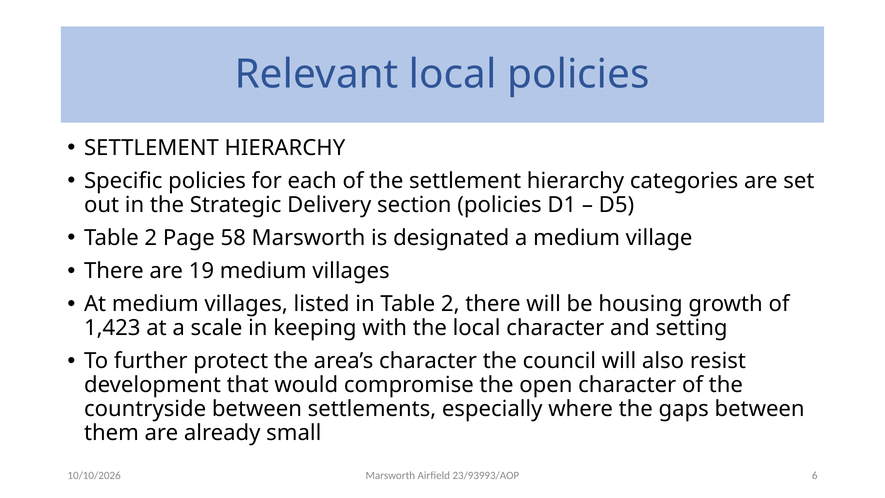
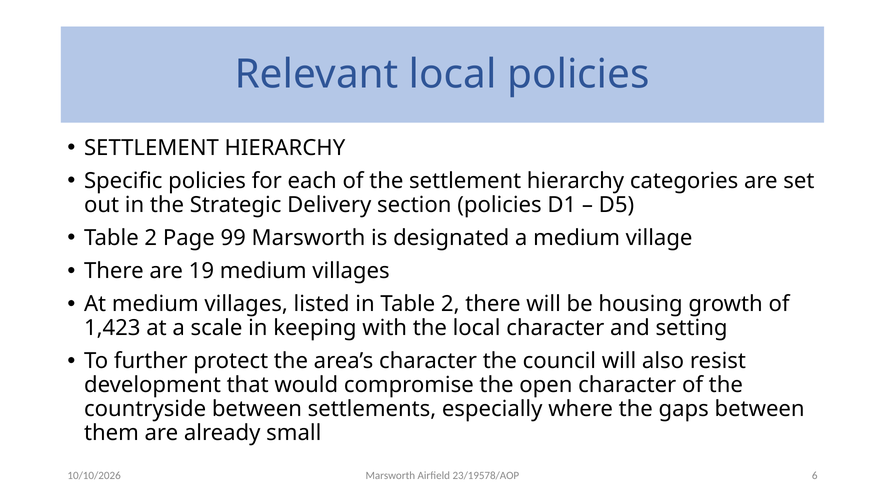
58: 58 -> 99 (233, 238)
23/93993/AOP: 23/93993/AOP -> 23/19578/AOP (486, 475)
